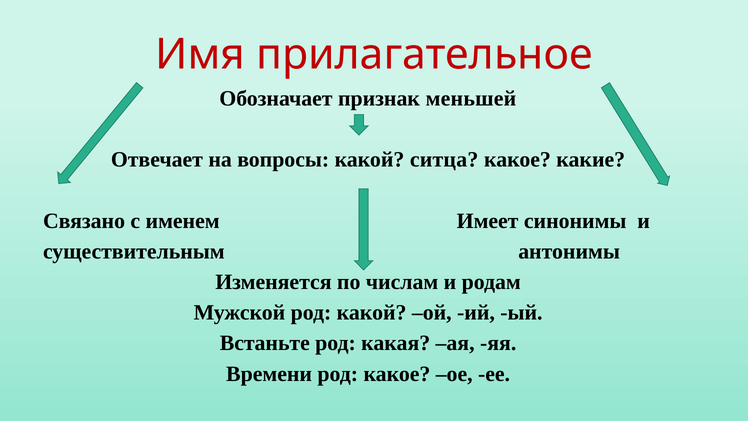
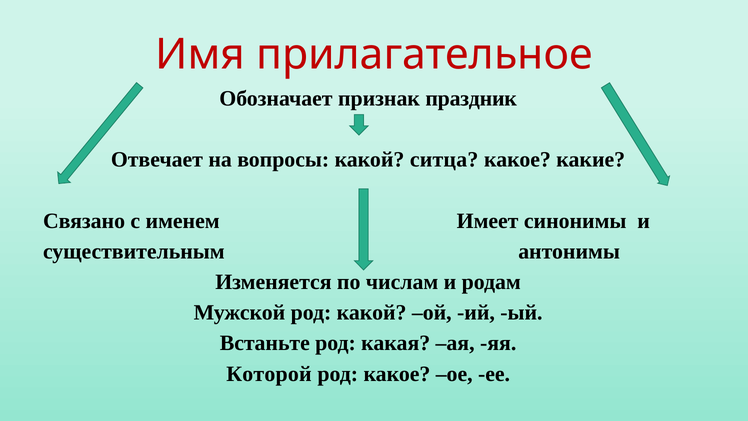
меньшей: меньшей -> праздник (471, 99)
Времени: Времени -> Которой (269, 374)
